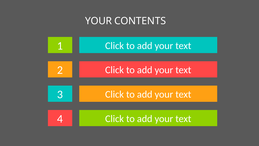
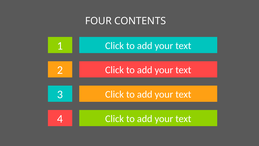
YOUR: YOUR -> FOUR (98, 21)
